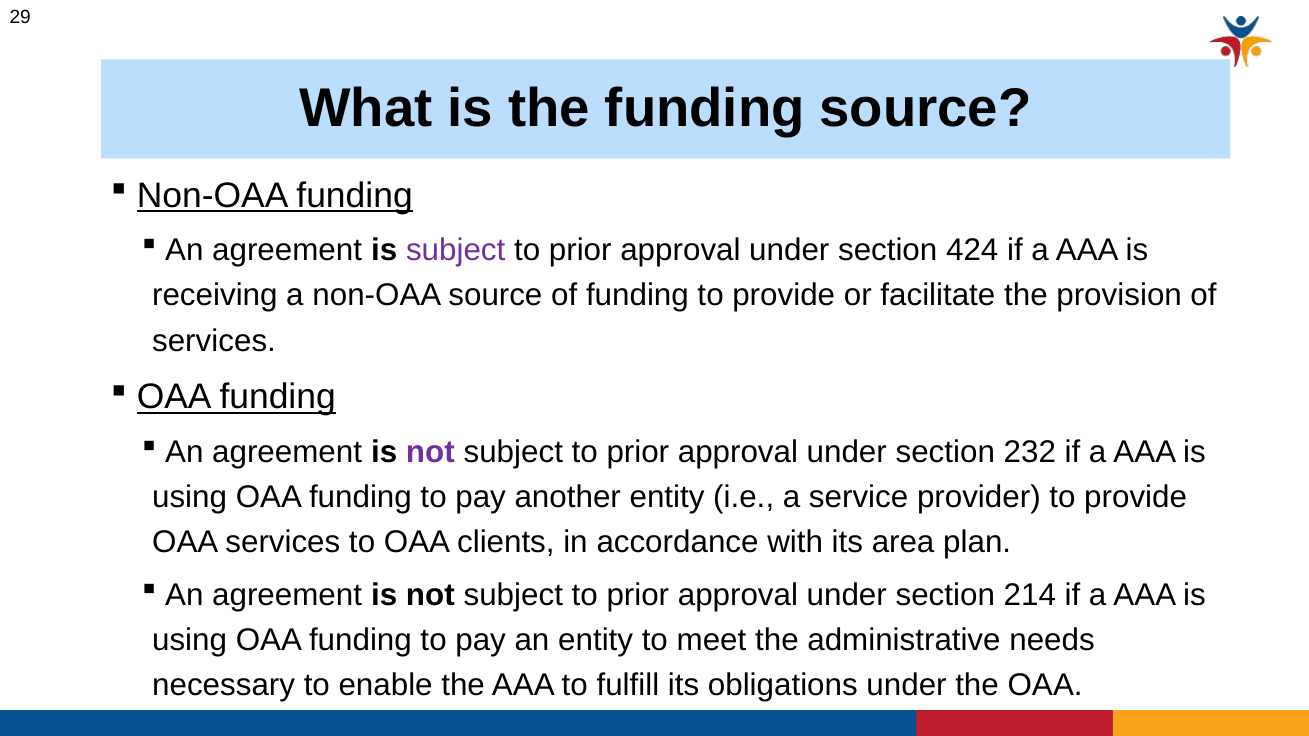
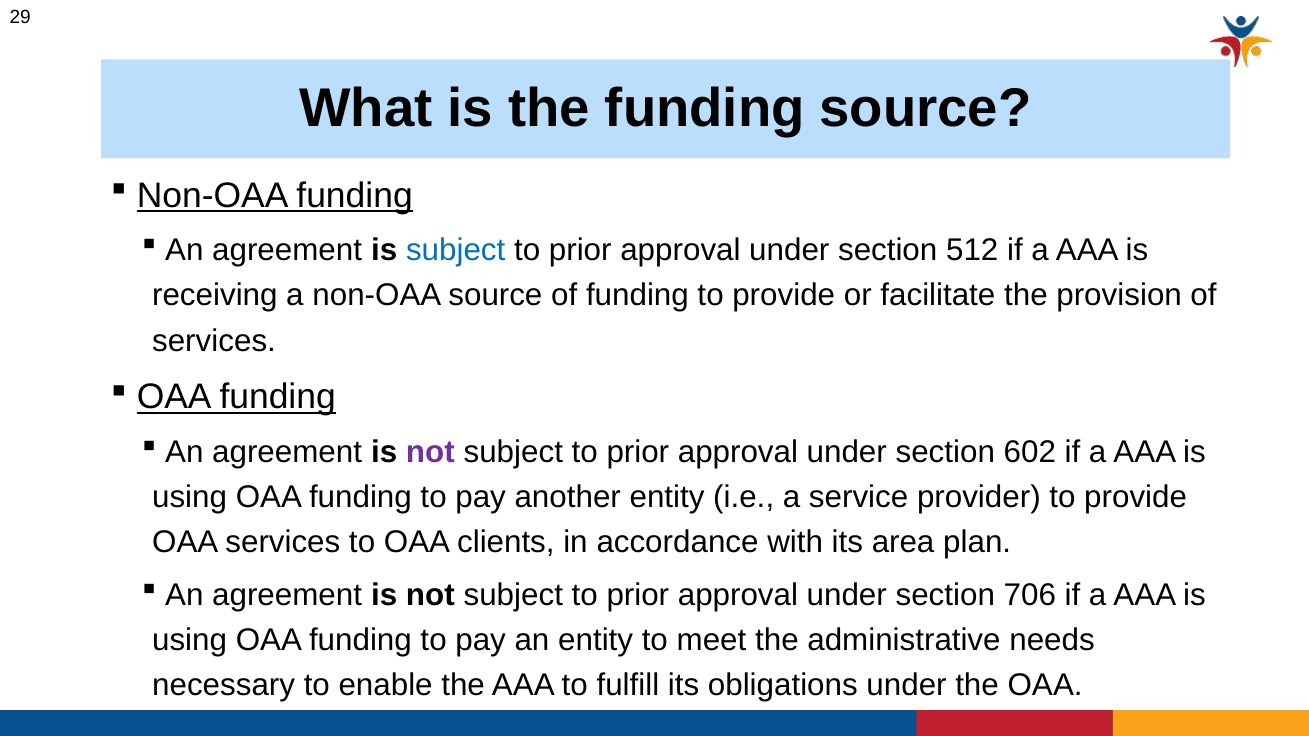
subject colour: purple -> blue (456, 251)
424: 424 -> 512 (972, 251)
232: 232 -> 602 (1030, 452)
214: 214 -> 706 (1030, 595)
